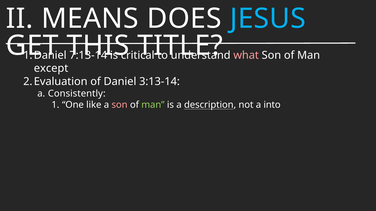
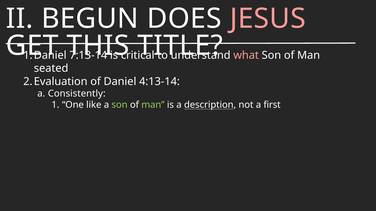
MEANS: MEANS -> BEGUN (90, 19)
JESUS colour: light blue -> pink (268, 19)
except: except -> seated (51, 69)
3:13-14: 3:13-14 -> 4:13-14 (160, 82)
son colour: pink -> light green (120, 105)
into: into -> first (272, 105)
